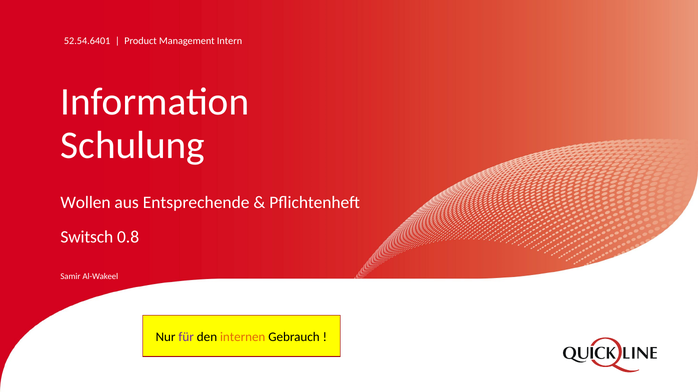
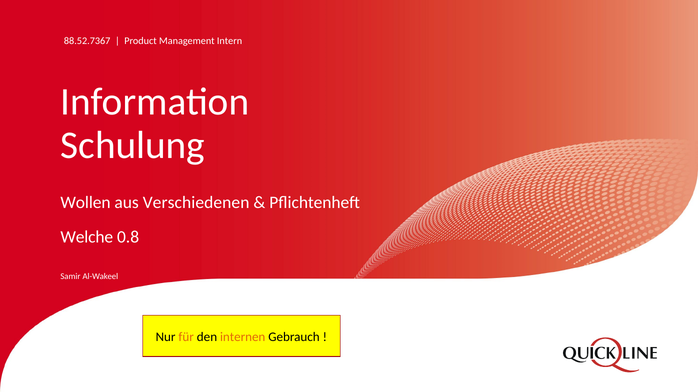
52.54.6401: 52.54.6401 -> 88.52.7367 (87, 41)
Entsprechende: Entsprechende -> Verschiedenen (196, 203)
Switsch: Switsch -> Welche (87, 238)
für colour: purple -> orange (186, 337)
